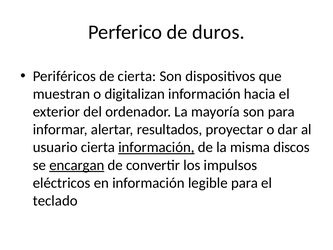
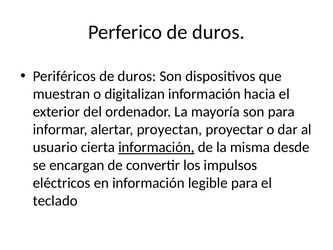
Periféricos de cierta: cierta -> duros (137, 76)
resultados: resultados -> proyectan (169, 129)
discos: discos -> desde (291, 147)
encargan underline: present -> none (77, 165)
